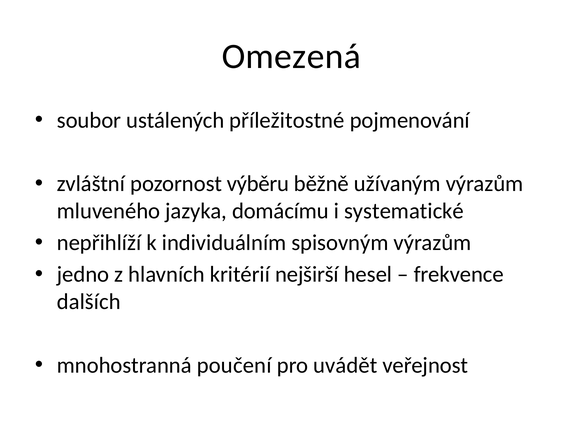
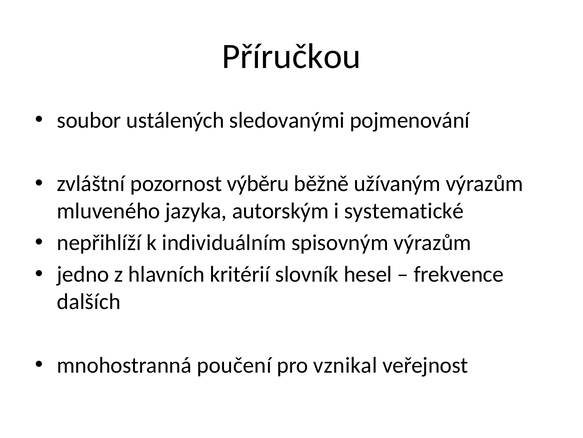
Omezená: Omezená -> Příručkou (291, 56)
příležitostné: příležitostné -> sledovanými (287, 120)
domácímu: domácímu -> autorským (280, 211)
nejširší: nejširší -> slovník (307, 274)
uvádět: uvádět -> vznikal (345, 365)
